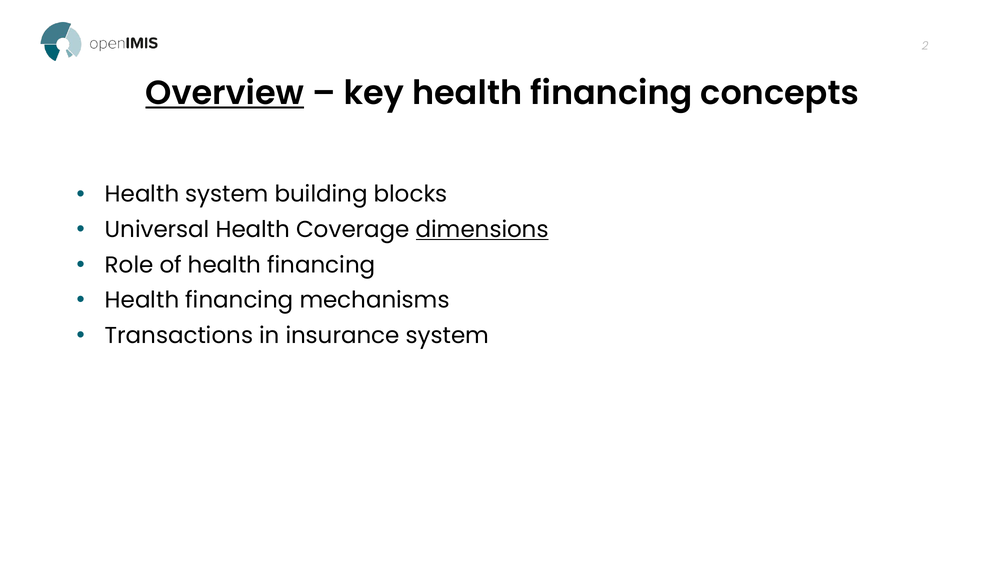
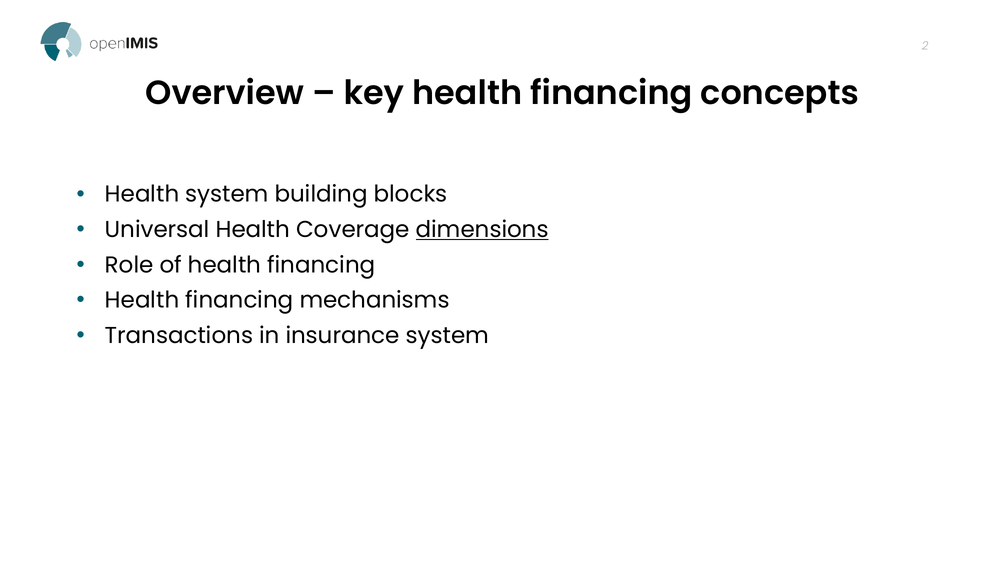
Overview underline: present -> none (225, 93)
